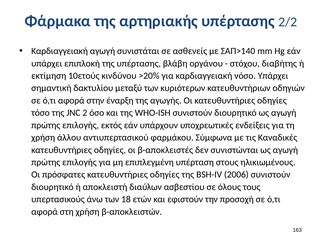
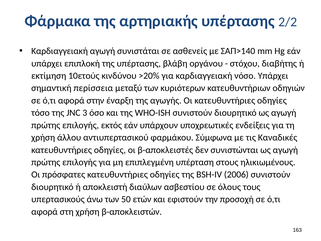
δακτυλίου: δακτυλίου -> περίσσεια (93, 88)
2: 2 -> 3 (85, 113)
18: 18 -> 50 (126, 199)
